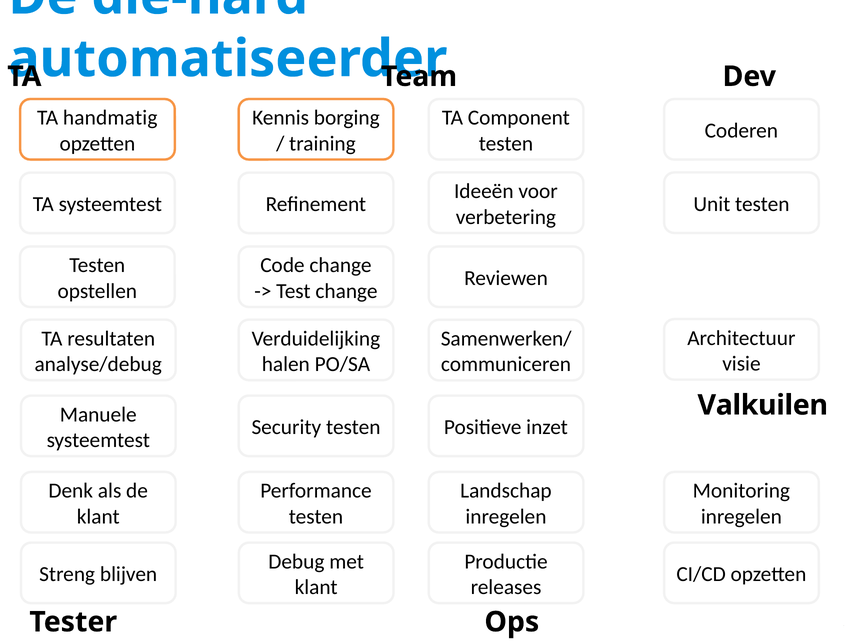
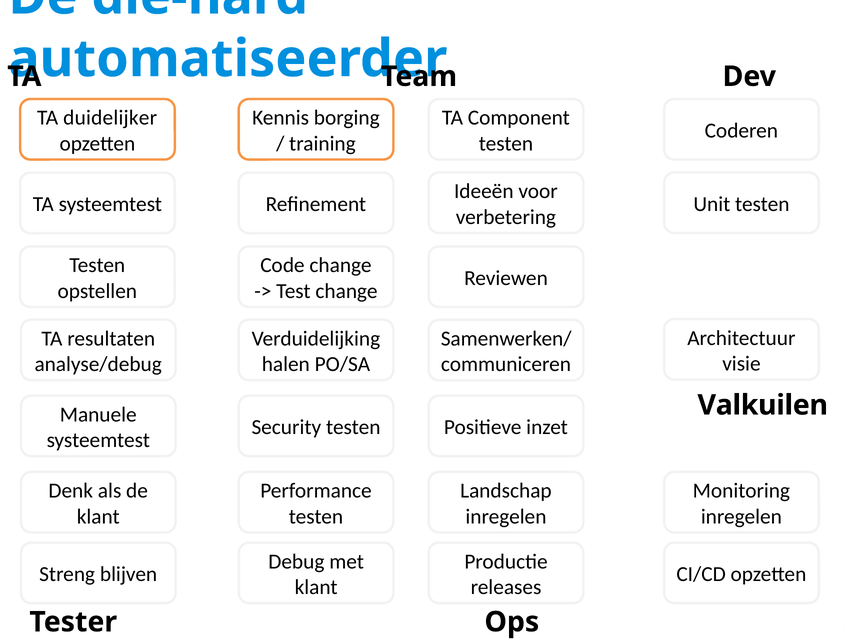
handmatig: handmatig -> duidelijker (110, 118)
